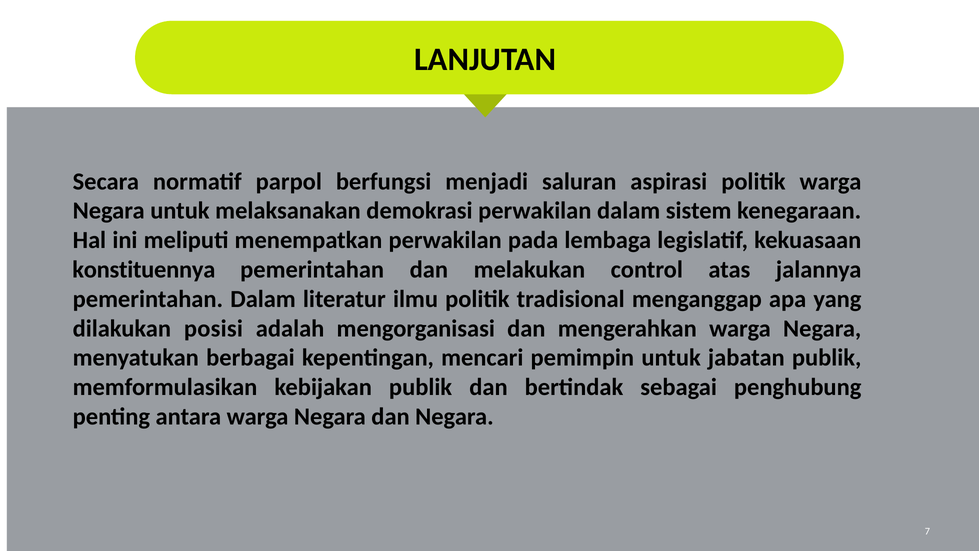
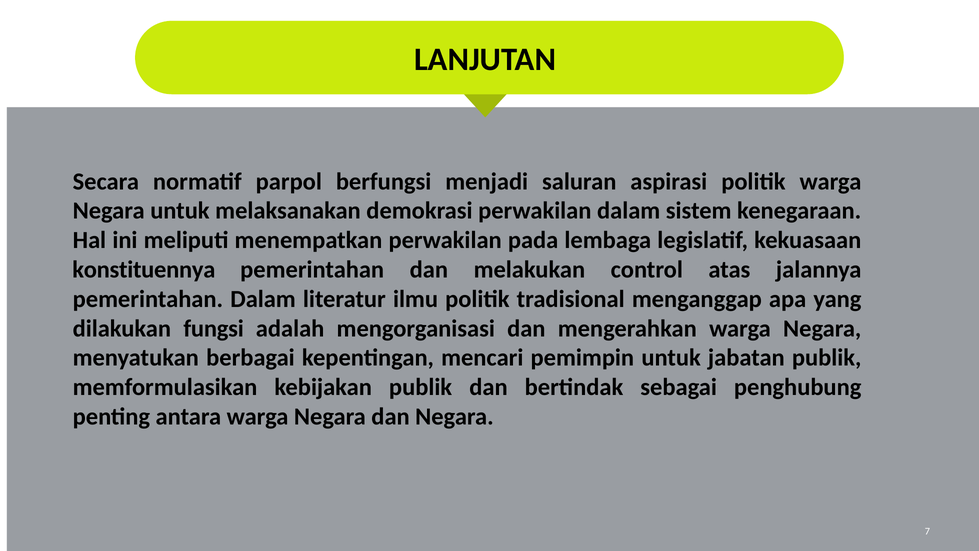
posisi: posisi -> fungsi (214, 328)
